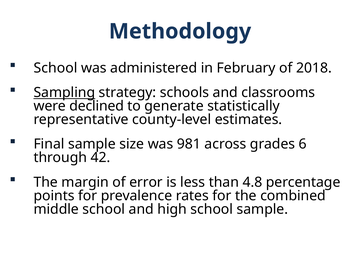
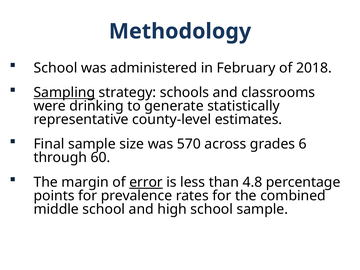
declined: declined -> drinking (97, 106)
981: 981 -> 570 (189, 144)
42: 42 -> 60 (101, 158)
error underline: none -> present (146, 182)
